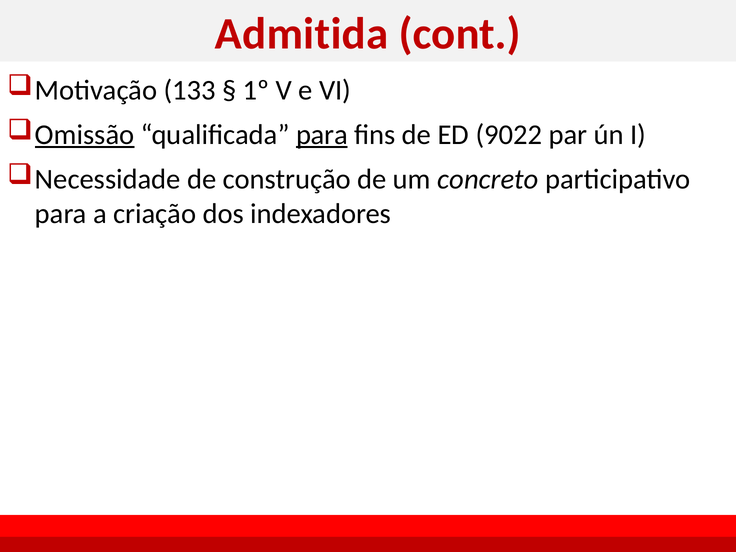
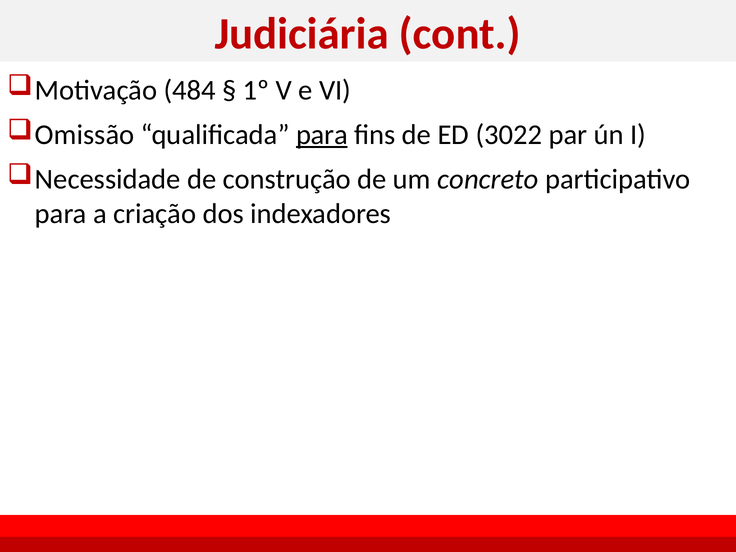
Admitida: Admitida -> Judiciária (302, 34)
133: 133 -> 484 (190, 90)
Omissão underline: present -> none (85, 135)
9022: 9022 -> 3022 (509, 135)
